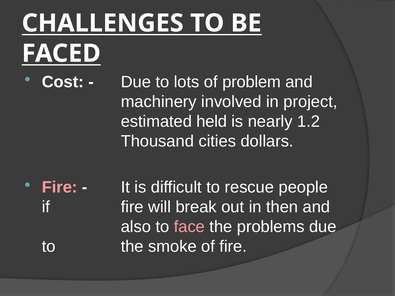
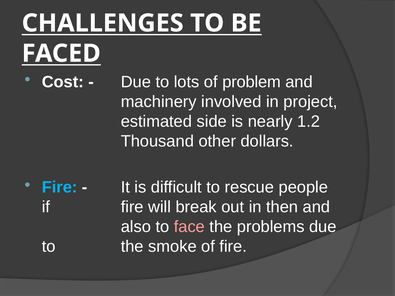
held: held -> side (212, 122)
cities: cities -> other (217, 141)
Fire colour: pink -> light blue (60, 187)
